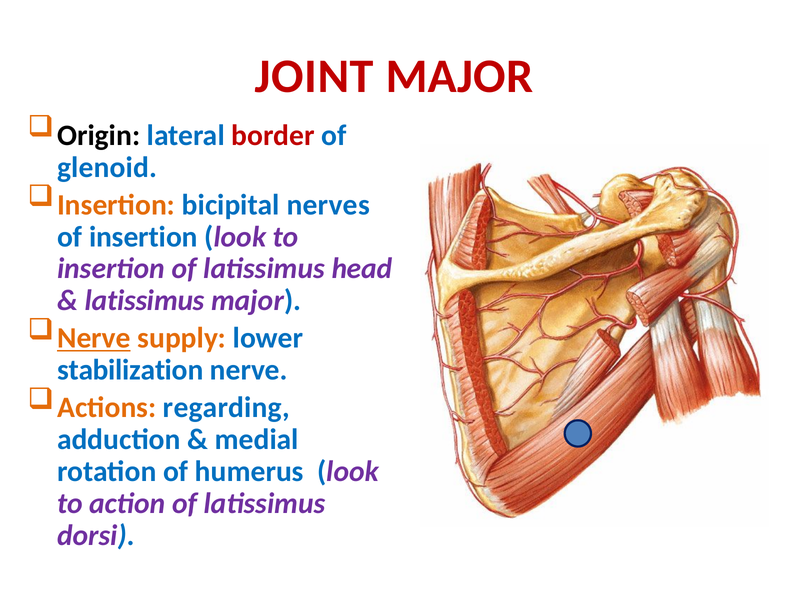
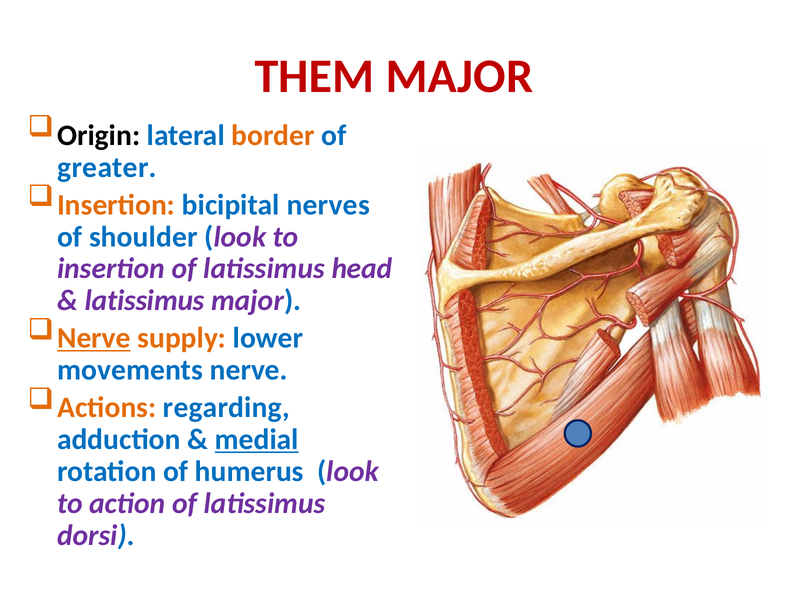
JOINT: JOINT -> THEM (315, 76)
border colour: red -> orange (273, 135)
glenoid: glenoid -> greater (107, 167)
of insertion: insertion -> shoulder (143, 237)
stabilization: stabilization -> movements (130, 370)
medial underline: none -> present (257, 440)
